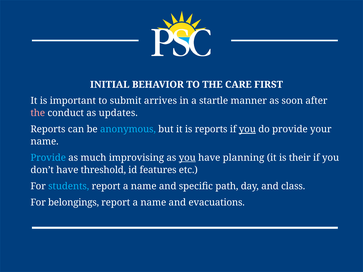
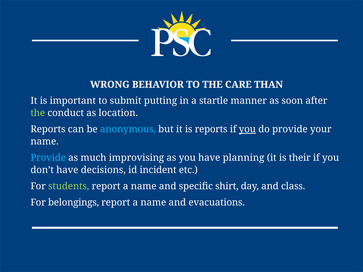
INITIAL: INITIAL -> WRONG (110, 85)
FIRST: FIRST -> THAN (269, 85)
arrives: arrives -> putting (161, 101)
the colour: pink -> light green (38, 113)
updates: updates -> location (118, 113)
you underline: present -> none (187, 158)
threshold: threshold -> decisions (103, 170)
features: features -> incident (158, 170)
students colour: light blue -> light green (69, 186)
path: path -> shirt (227, 186)
